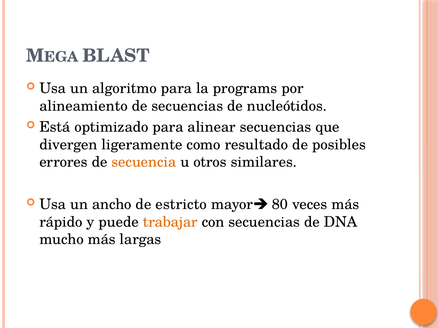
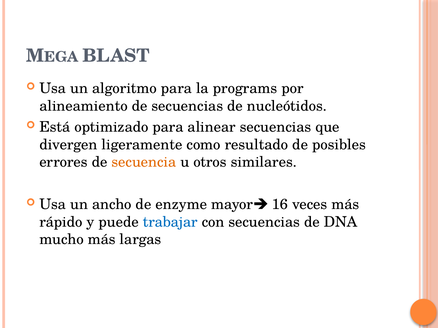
estricto: estricto -> enzyme (181, 205)
80: 80 -> 16 (280, 205)
trabajar colour: orange -> blue (170, 222)
